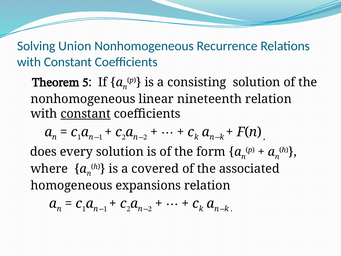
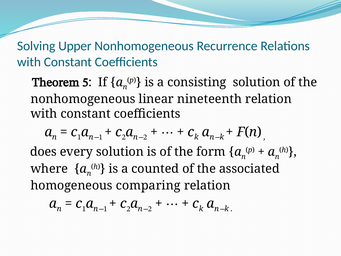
Union: Union -> Upper (75, 46)
constant underline: present -> none (86, 114)
covered: covered -> counted (155, 169)
expansions: expansions -> comparing (148, 185)
